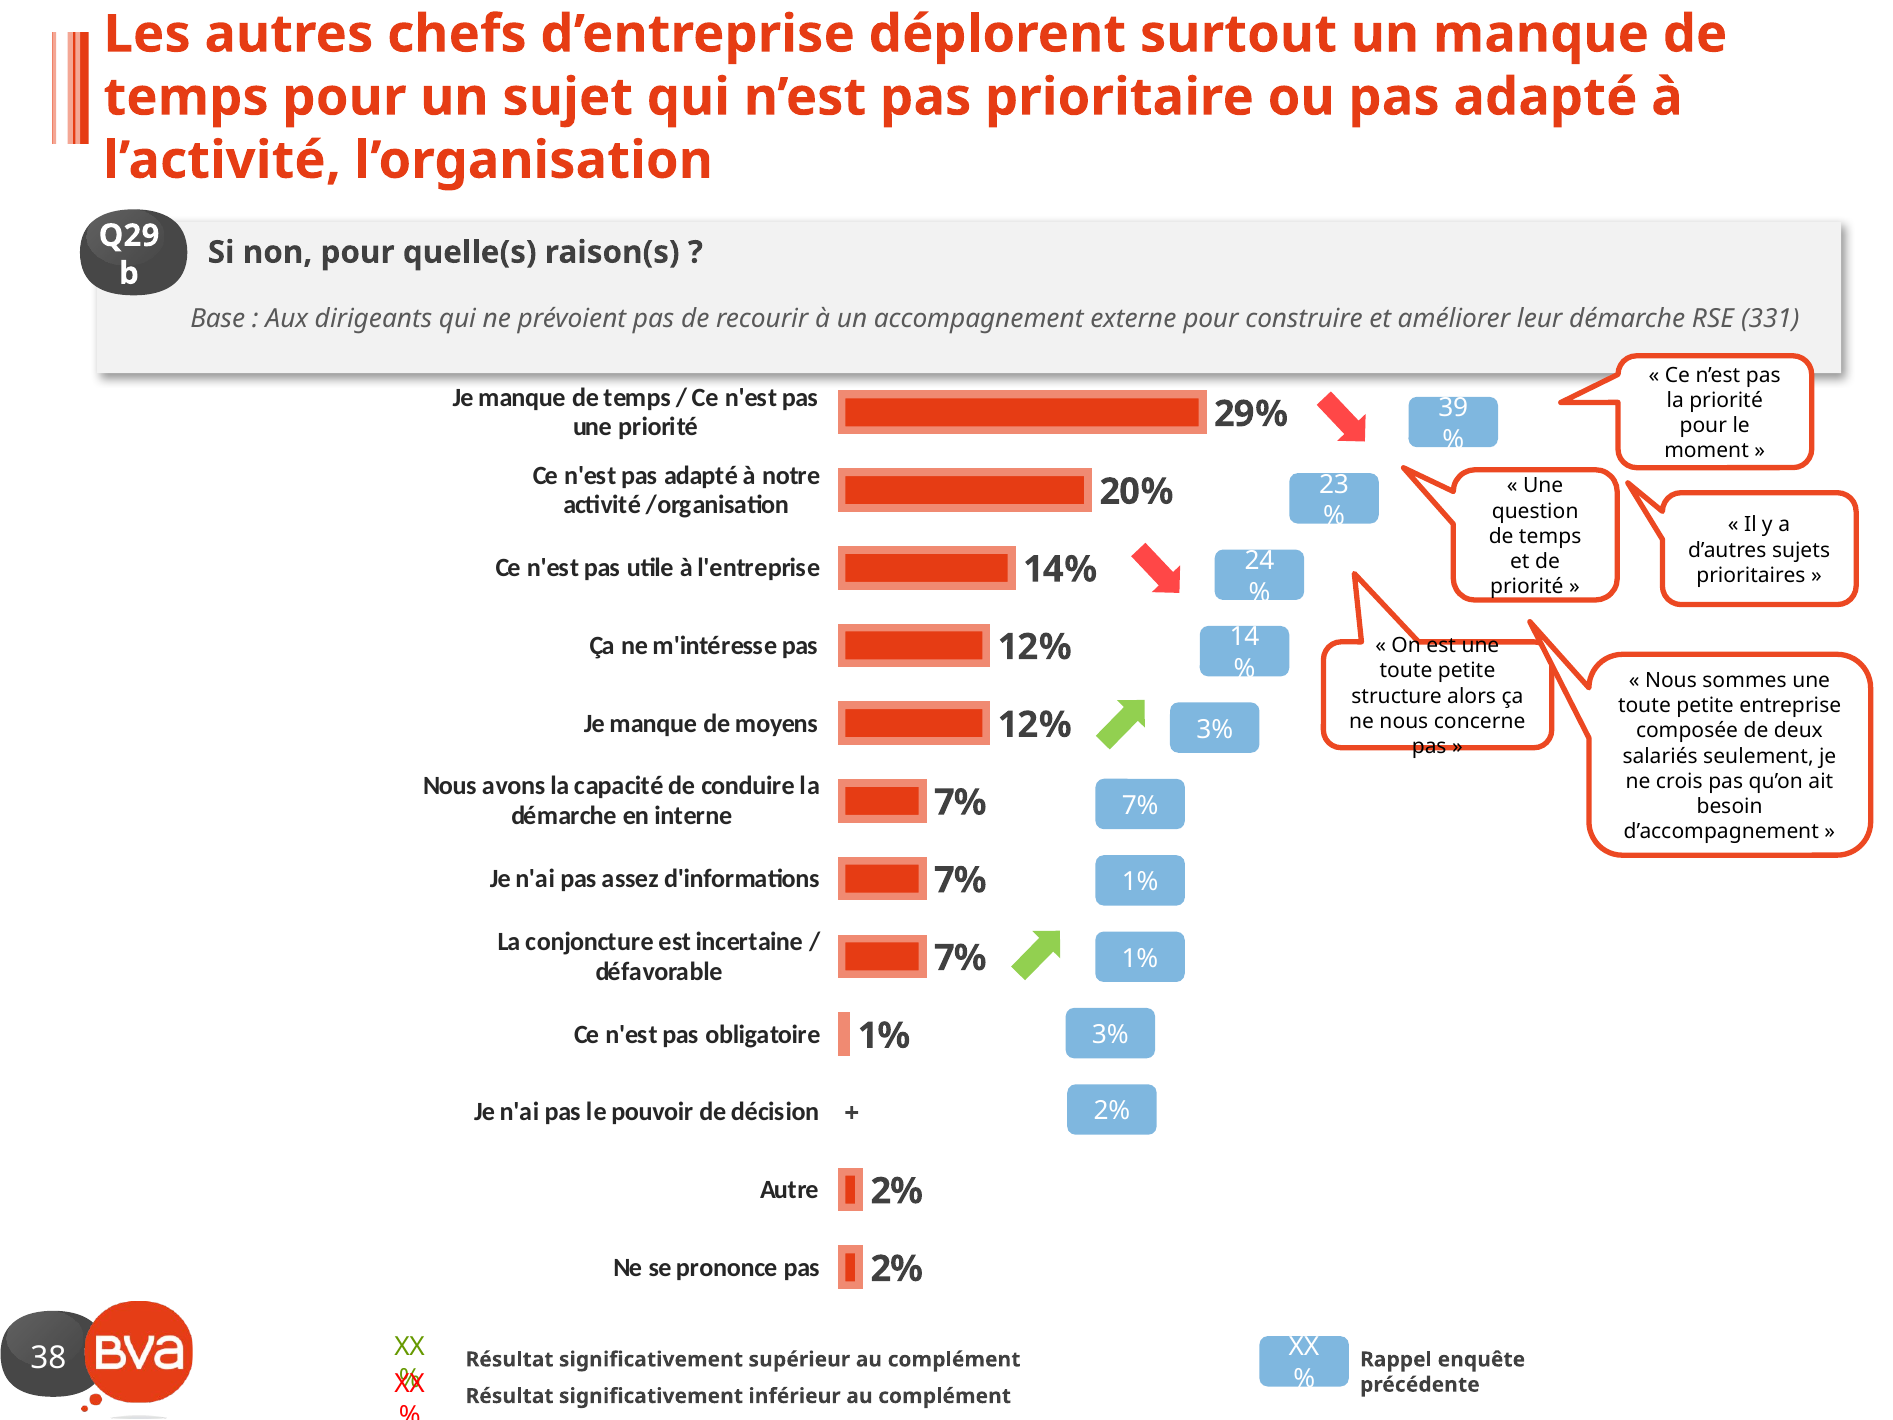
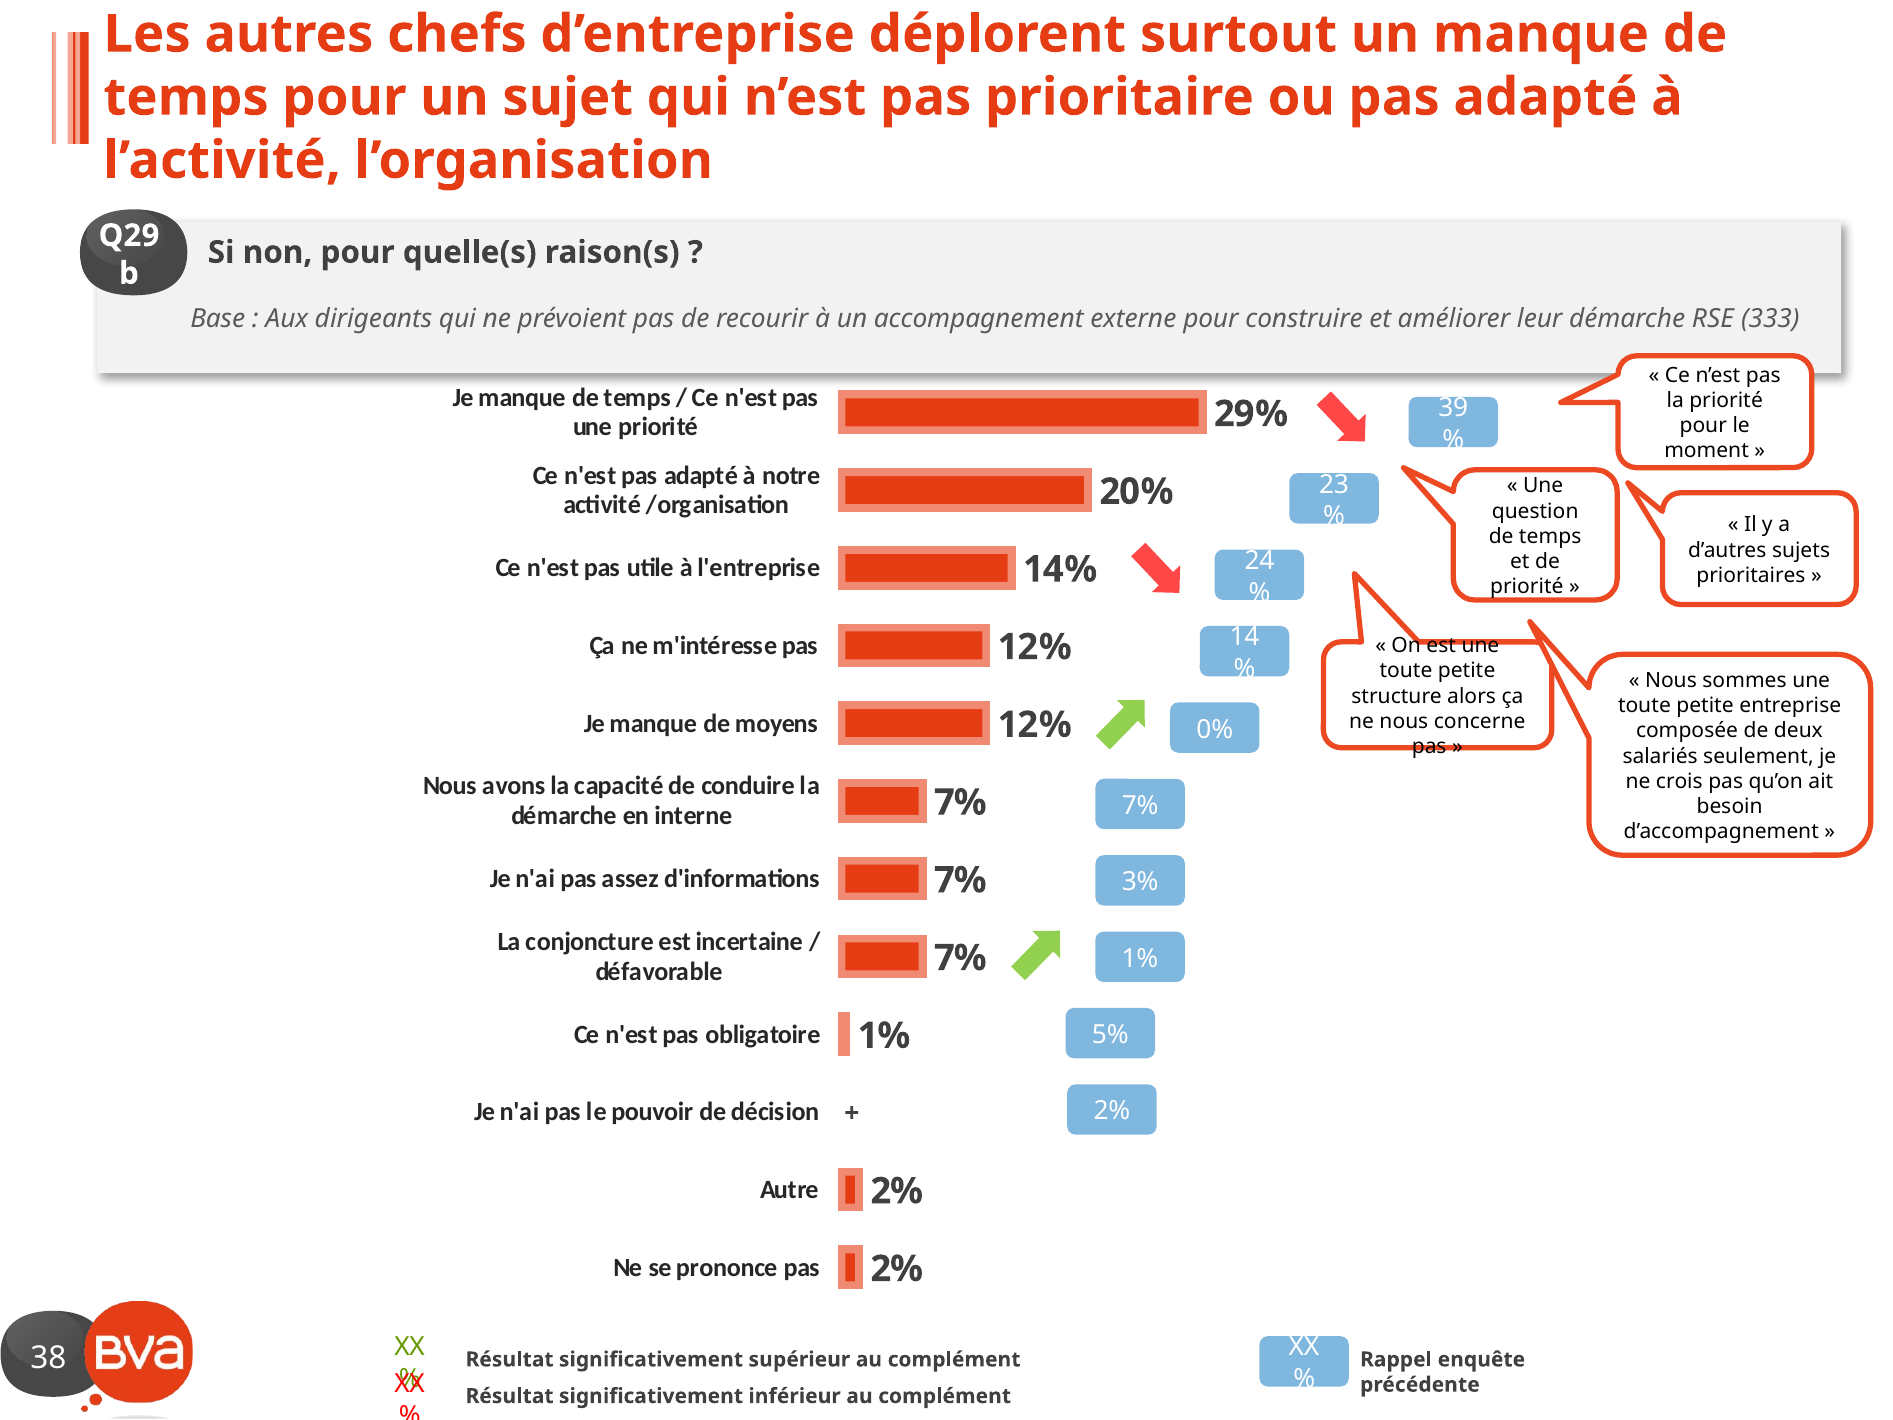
331: 331 -> 333 (1770, 318)
3%: 3% -> 0% (1215, 729)
1%: 1% -> 3% (1140, 882)
3%: 3% -> 5% (1110, 1035)
